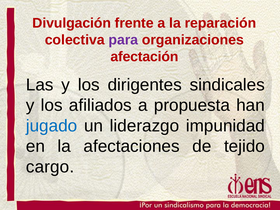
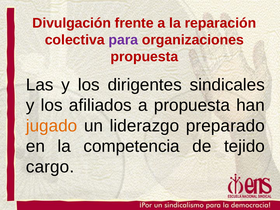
afectación: afectación -> propuesta (144, 57)
jugado colour: blue -> orange (52, 126)
impunidad: impunidad -> preparado (225, 126)
afectaciones: afectaciones -> competencia (132, 146)
